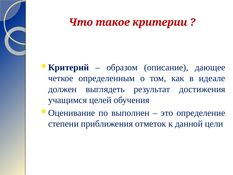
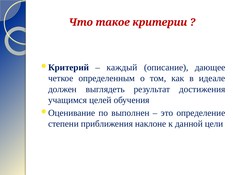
образом: образом -> каждый (122, 67)
отметок: отметок -> наклоне (151, 124)
